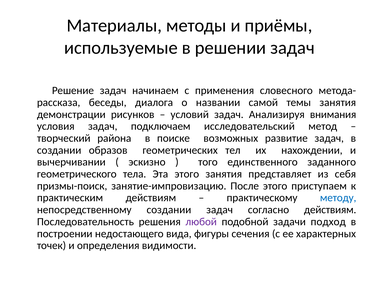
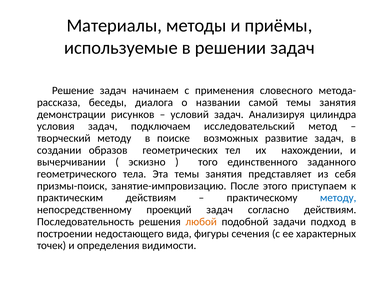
внимания: внимания -> цилиндра (333, 114)
творческий района: района -> методу (114, 138)
Эта этого: этого -> темы (187, 174)
непосредственному создании: создании -> проекций (169, 210)
любой colour: purple -> orange (201, 222)
